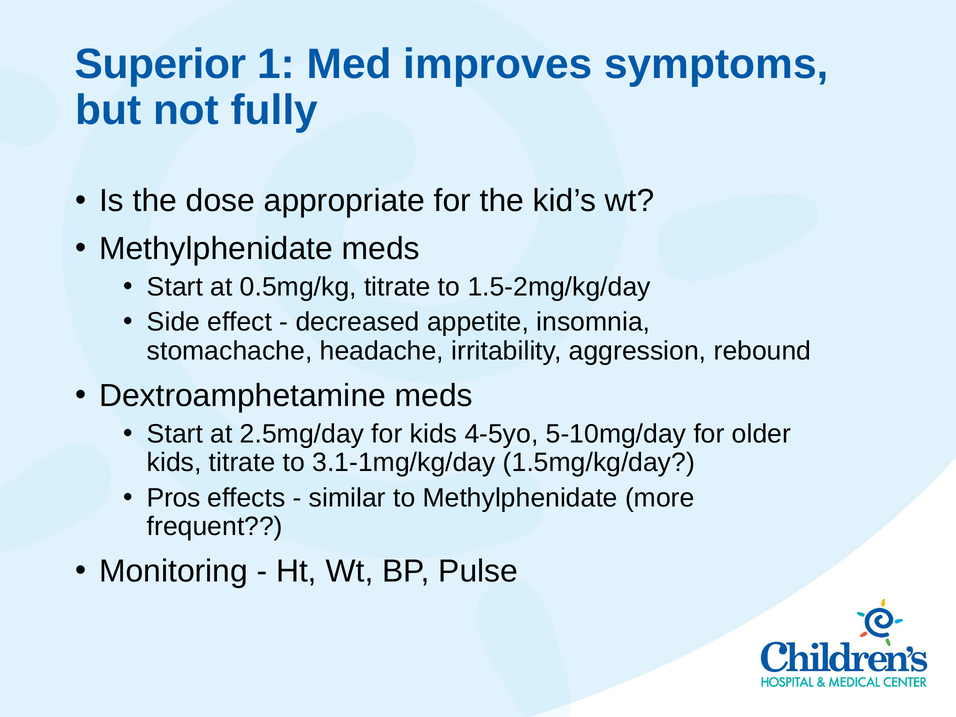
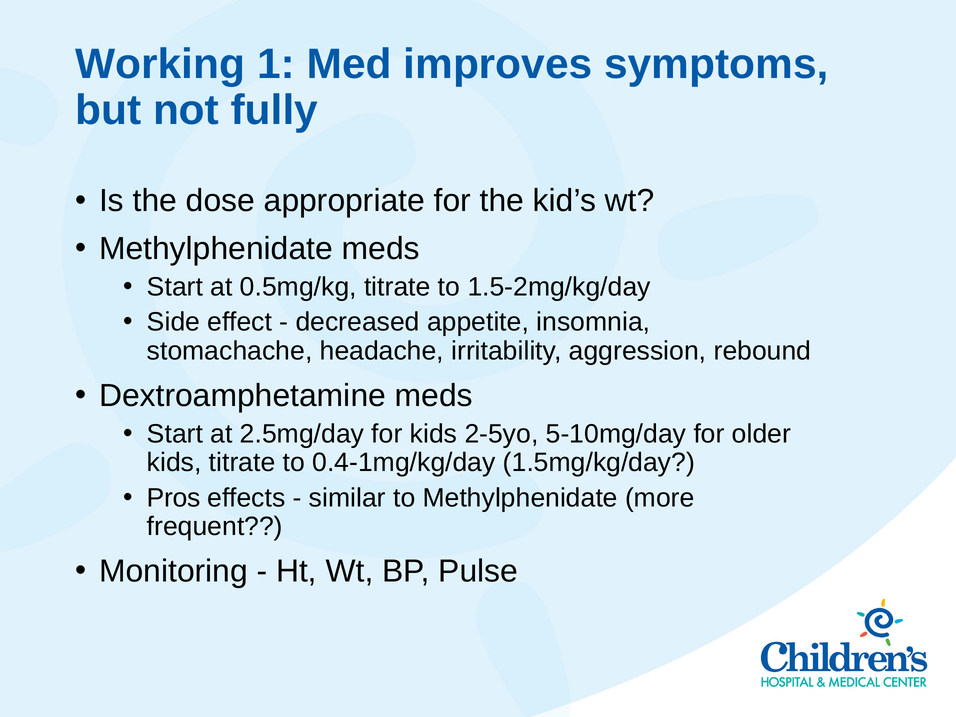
Superior: Superior -> Working (160, 64)
4-5yo: 4-5yo -> 2-5yo (502, 434)
3.1-1mg/kg/day: 3.1-1mg/kg/day -> 0.4-1mg/kg/day (404, 462)
